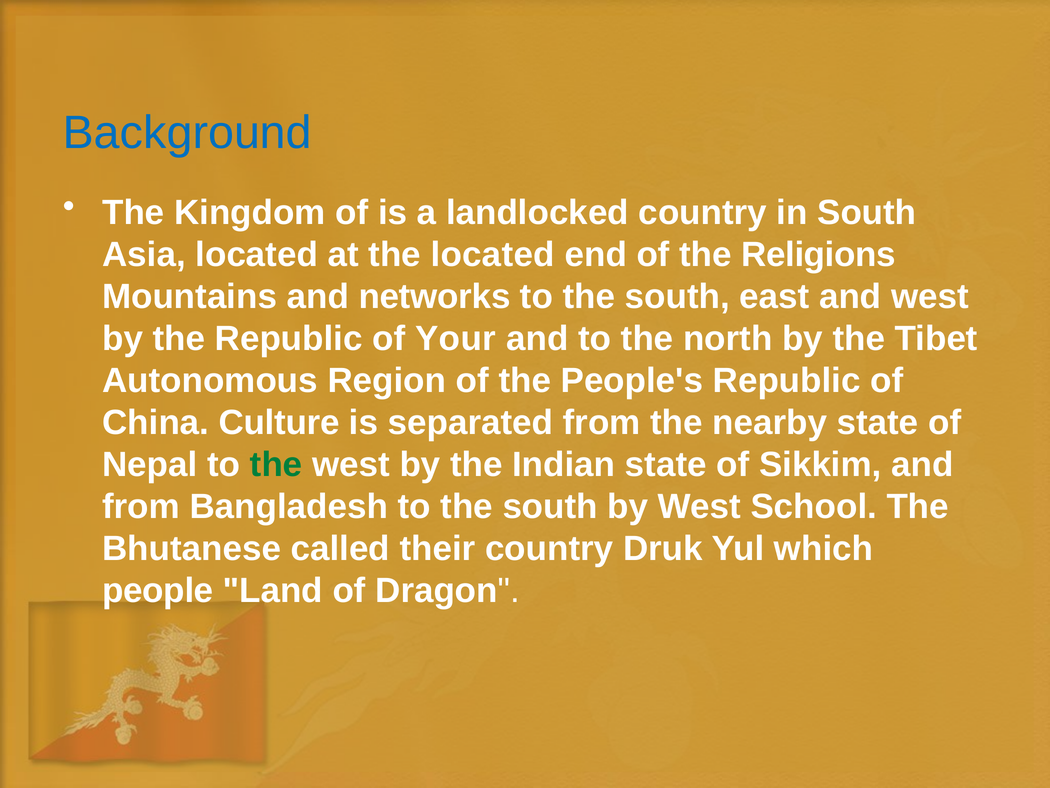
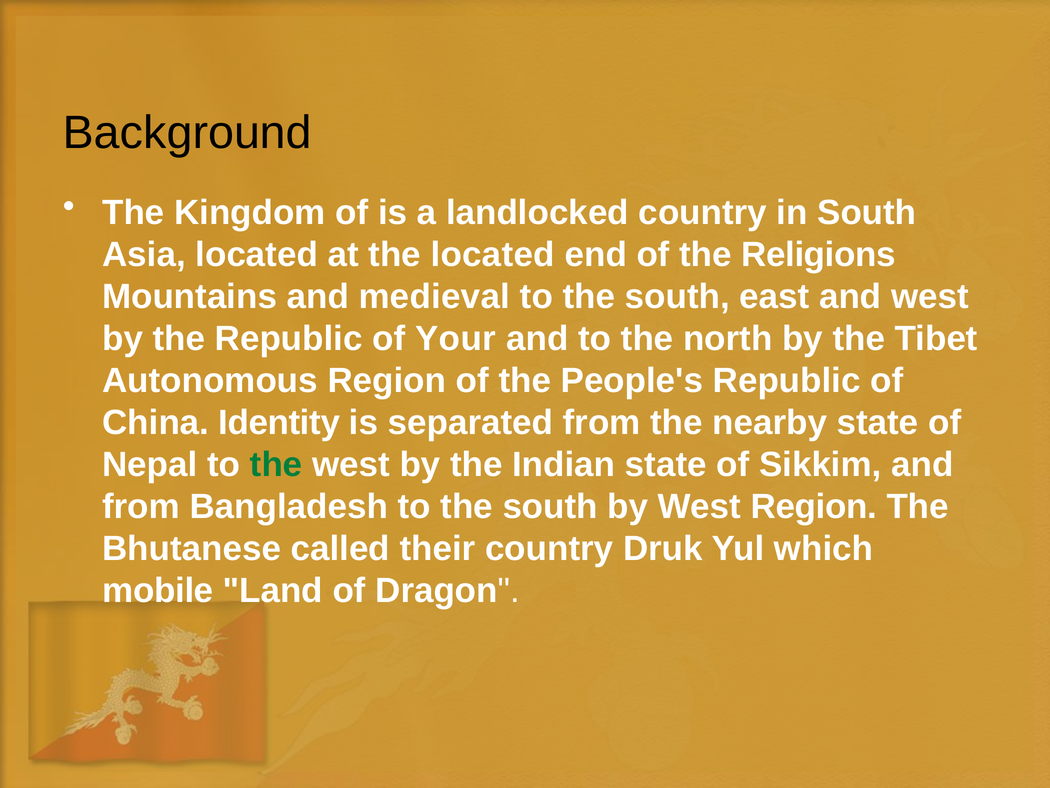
Background colour: blue -> black (187, 133)
networks: networks -> medieval (434, 296)
Culture: Culture -> Identity (279, 422)
West School: School -> Region (814, 506)
people: people -> mobile (158, 590)
